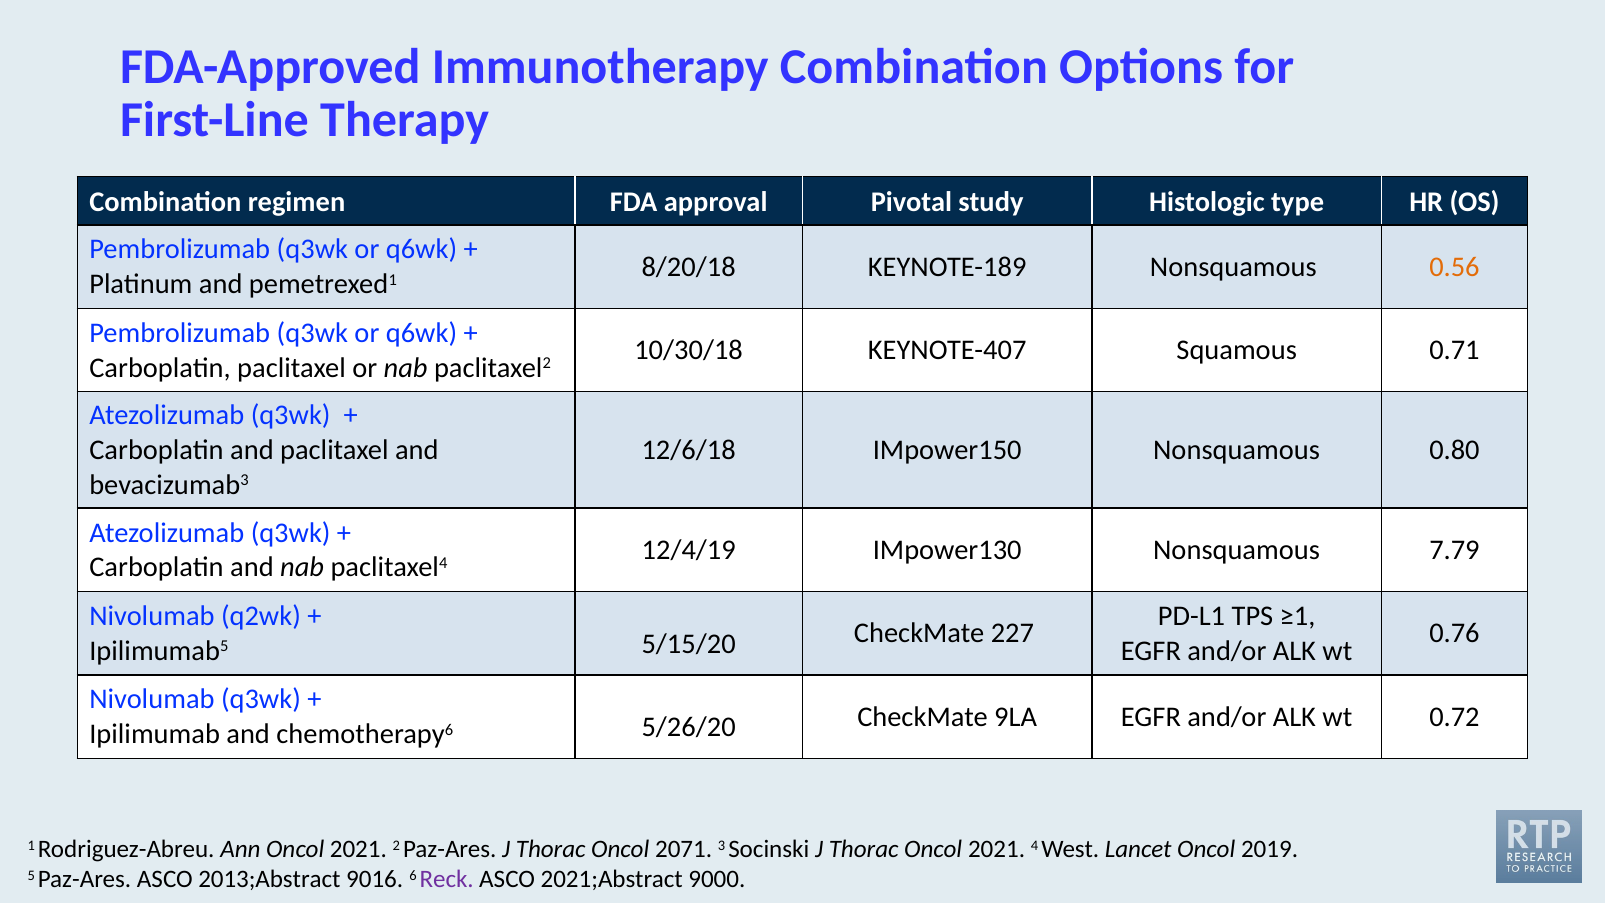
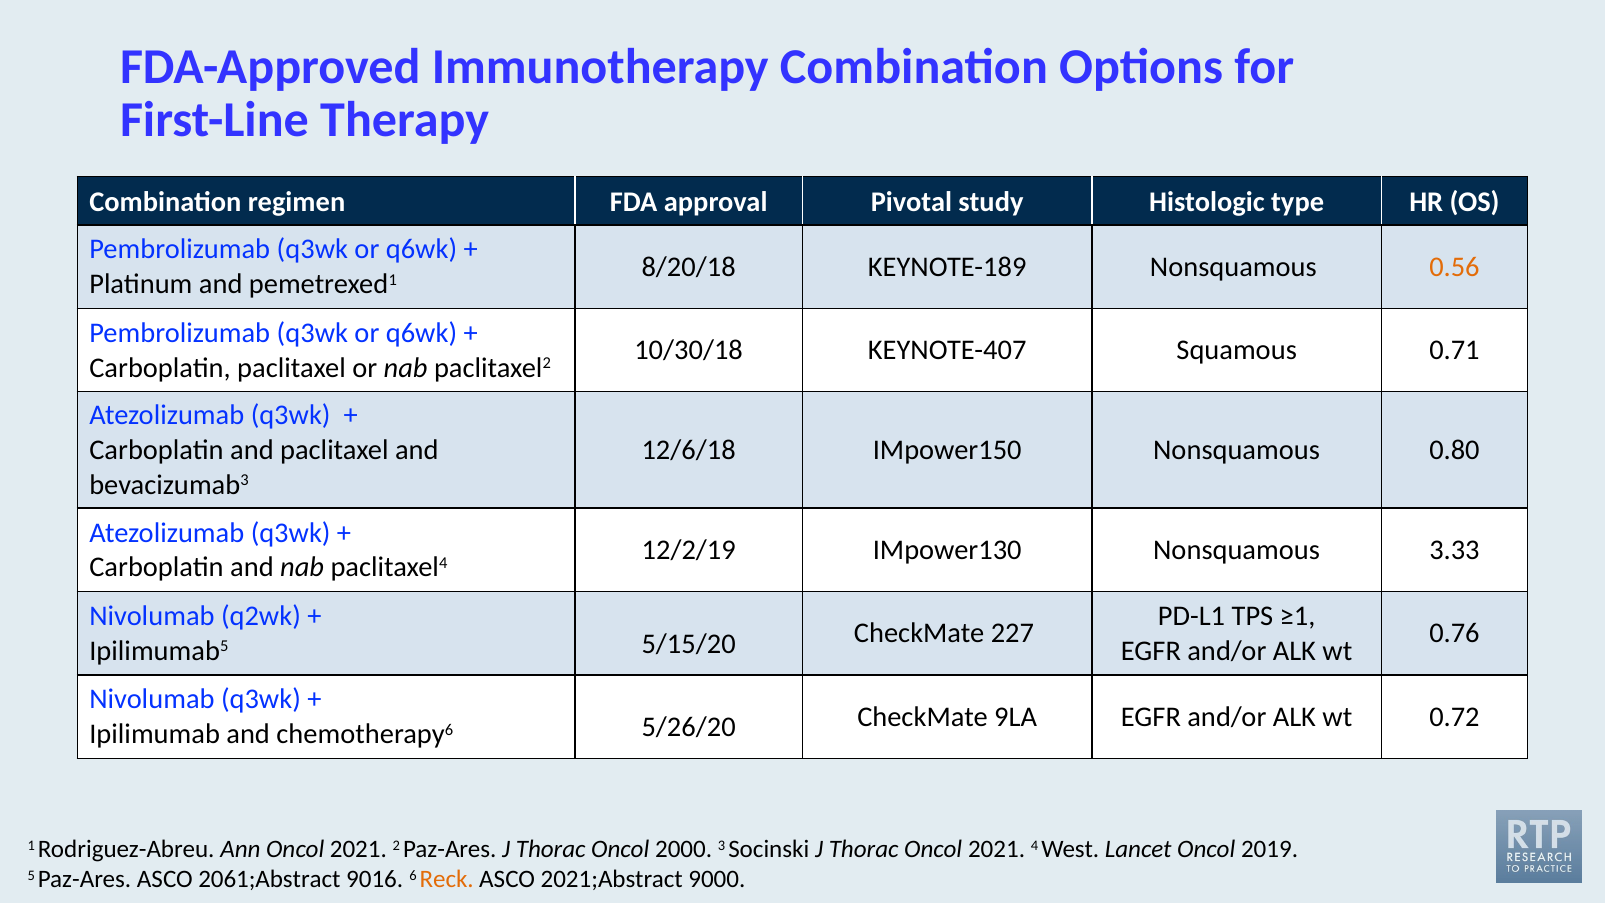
12/4/19: 12/4/19 -> 12/2/19 (689, 550)
7.79: 7.79 -> 3.33 (1454, 550)
2071: 2071 -> 2000 (684, 849)
2013;Abstract: 2013;Abstract -> 2061;Abstract (269, 879)
Reck colour: purple -> orange (447, 879)
